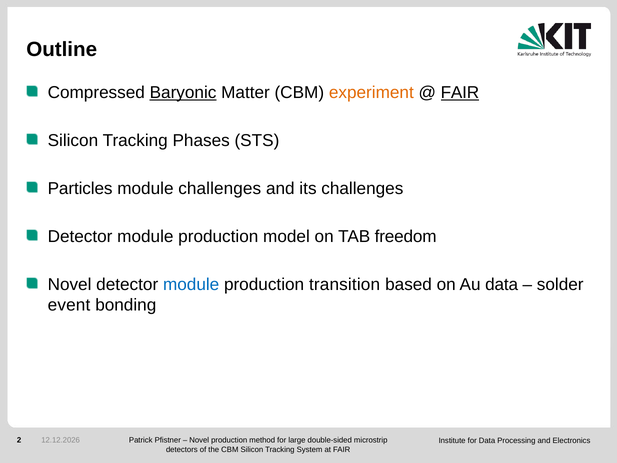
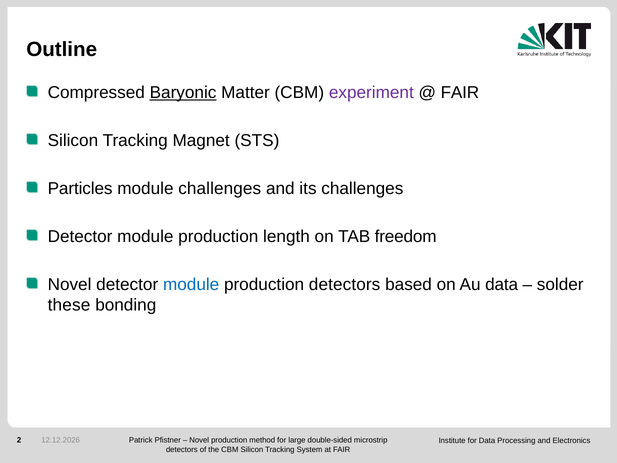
experiment colour: orange -> purple (371, 92)
FAIR underline: present -> none (460, 92)
Phases: Phases -> Magnet (201, 140)
model: model -> length (286, 236)
production transition: transition -> detectors (345, 284)
event: event -> these (69, 305)
